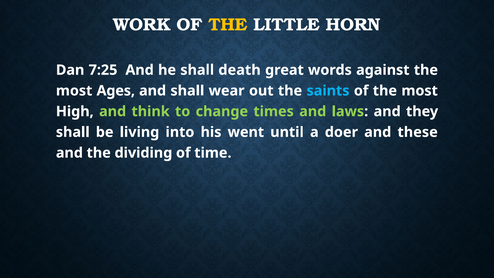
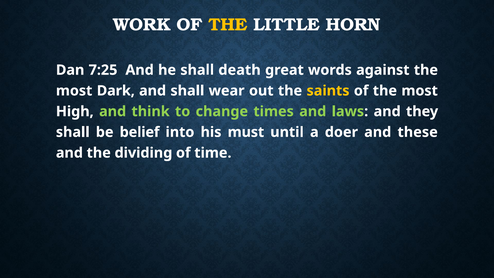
Ages: Ages -> Dark (116, 91)
saints colour: light blue -> yellow (328, 91)
living: living -> belief (140, 132)
went: went -> must (246, 132)
